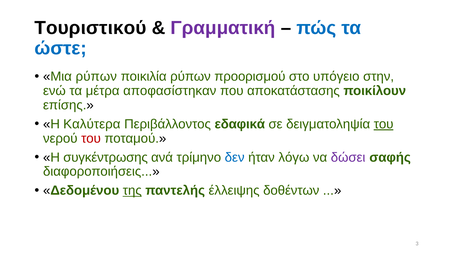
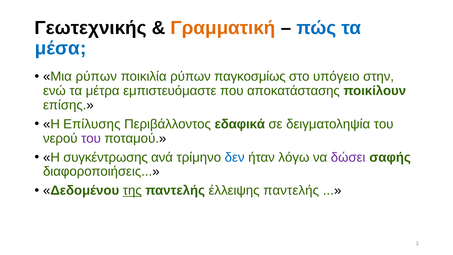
Τουριστικού: Τουριστικού -> Γεωτεχνικής (91, 28)
Γραμματική colour: purple -> orange (223, 28)
ώστε: ώστε -> μέσα (61, 48)
προορισμού: προορισμού -> παγκοσμίως (250, 77)
αποφασίστηκαν: αποφασίστηκαν -> εμπιστευόμαστε (170, 91)
Καλύτερα: Καλύτερα -> Επίλυσης (92, 124)
του underline: present -> none (384, 124)
του colour: red -> purple (91, 138)
έλλειψης δοθέντων: δοθέντων -> παντελής (291, 190)
